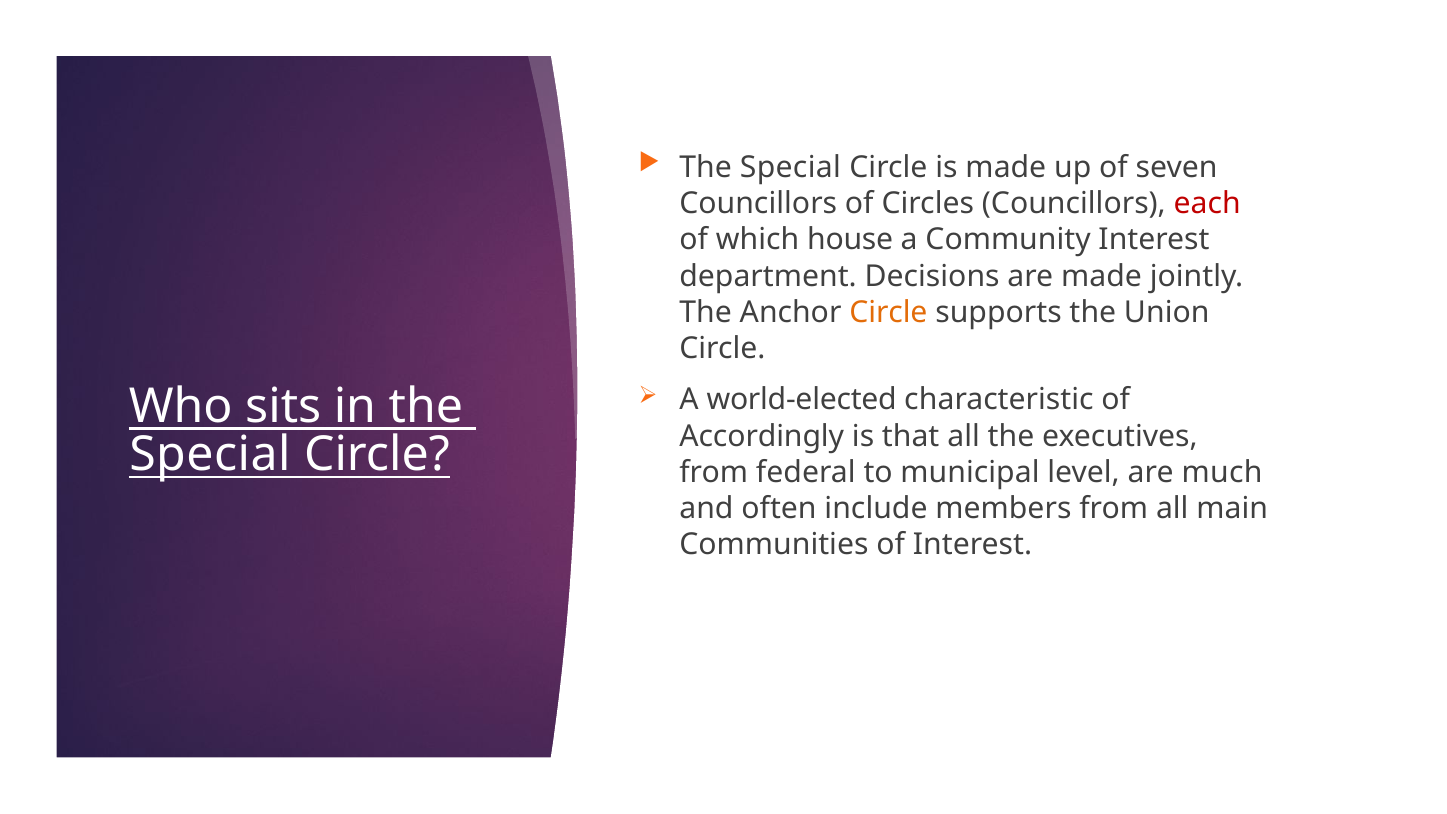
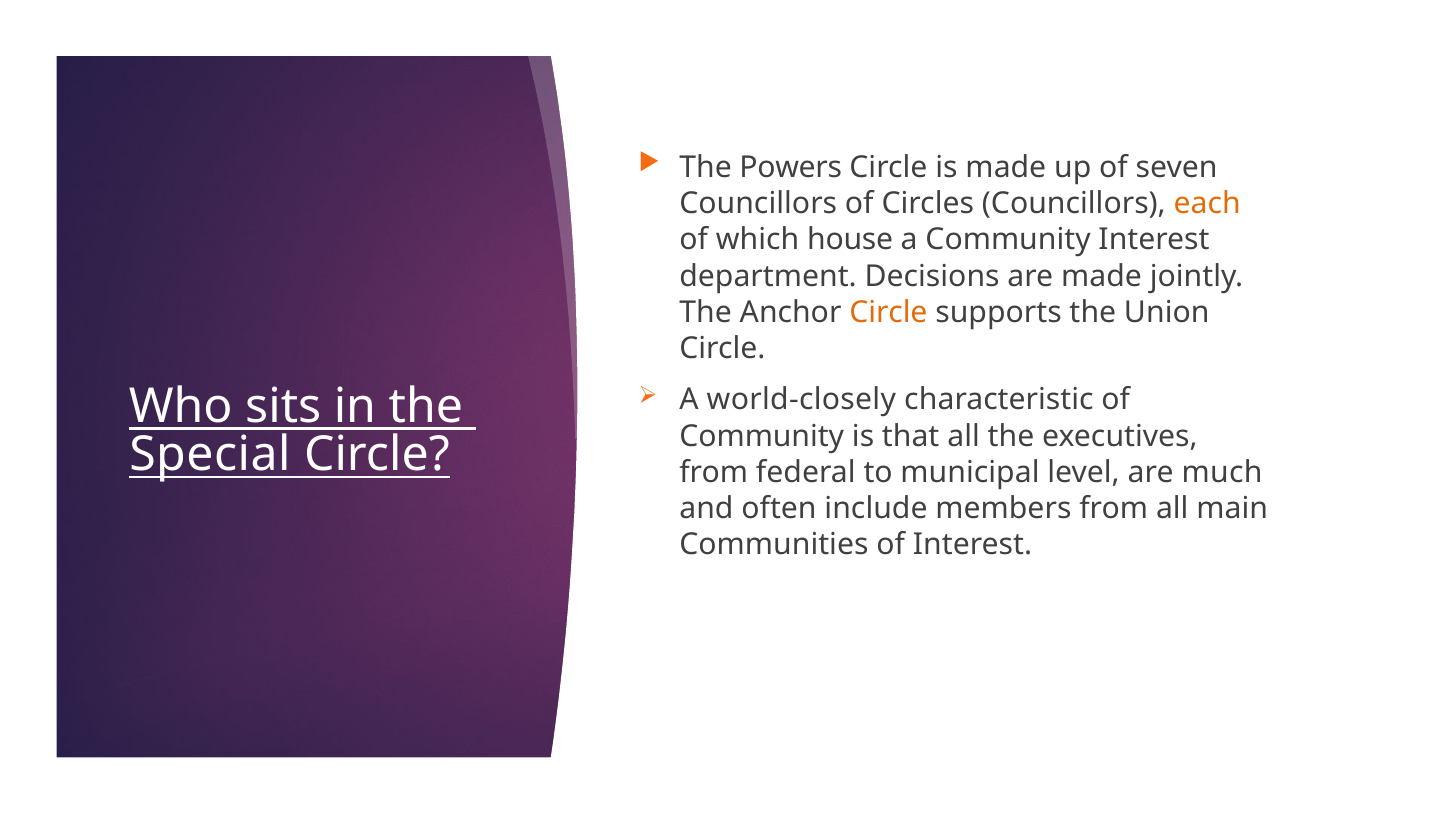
Special: Special -> Powers (791, 167)
each colour: red -> orange (1207, 204)
world-elected: world-elected -> world-closely (801, 400)
Accordingly: Accordingly -> Community (762, 436)
